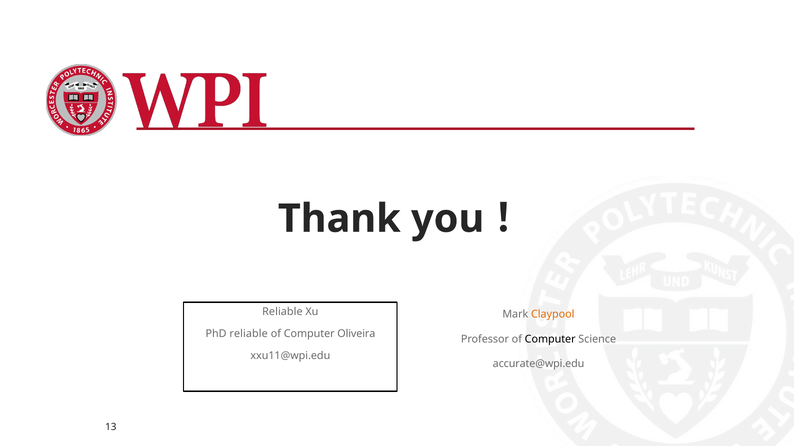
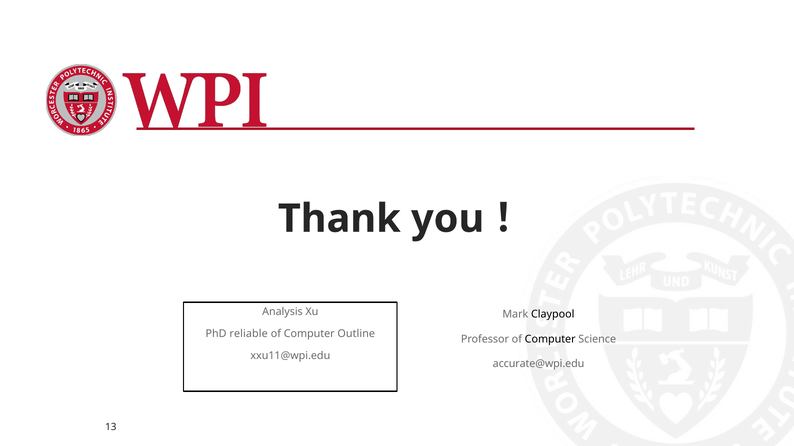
Reliable: Reliable -> Analysis (282, 312)
Claypool colour: orange -> black (553, 315)
Oliveira: Oliveira -> Outline (356, 334)
